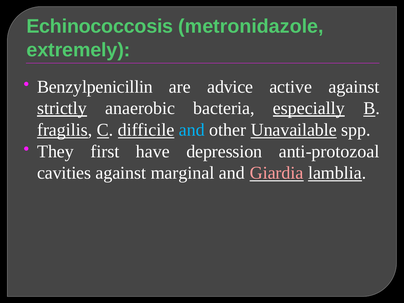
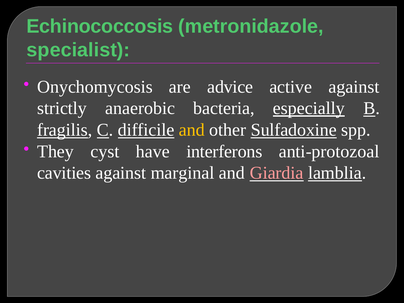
extremely: extremely -> specialist (78, 50)
Benzylpenicillin: Benzylpenicillin -> Onychomycosis (95, 87)
strictly underline: present -> none (62, 108)
and colour: light blue -> yellow (192, 130)
Unavailable: Unavailable -> Sulfadoxine (294, 130)
first: first -> cyst (105, 151)
depression: depression -> interferons (224, 151)
